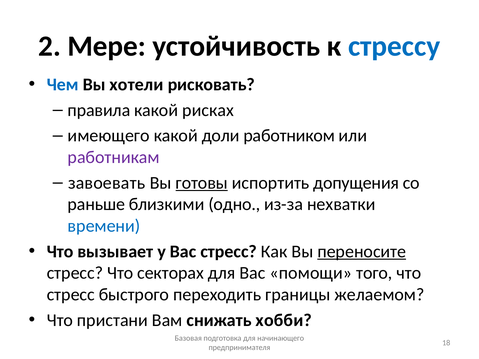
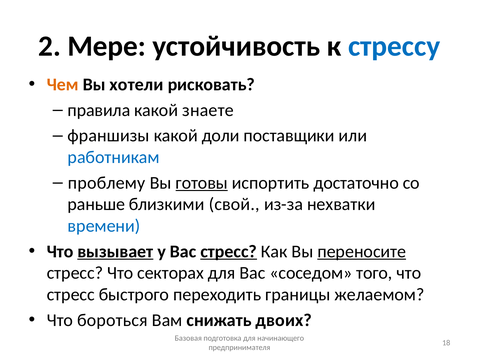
Чем colour: blue -> orange (63, 85)
рисках: рисках -> знаете (208, 110)
имеющего: имеющего -> франшизы (109, 136)
работником: работником -> поставщики (289, 136)
работникам colour: purple -> blue (114, 157)
завоевать: завоевать -> проблему (107, 183)
допущения: допущения -> достаточно (356, 183)
одно: одно -> свой (234, 205)
вызывает underline: none -> present (115, 252)
стресс underline: none -> present (229, 252)
помощи: помощи -> соседом (311, 273)
пристани: пристани -> бороться (112, 320)
хобби: хобби -> двоих (284, 320)
